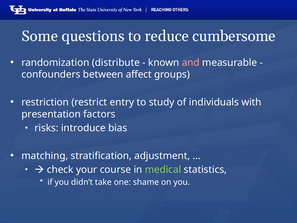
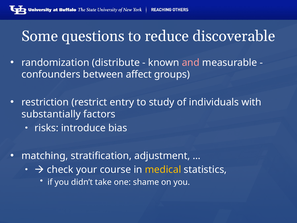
cumbersome: cumbersome -> discoverable (234, 36)
presentation: presentation -> substantially (51, 114)
medical colour: light green -> yellow (163, 169)
